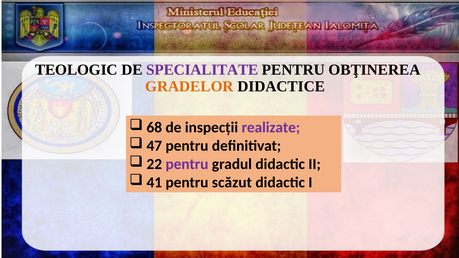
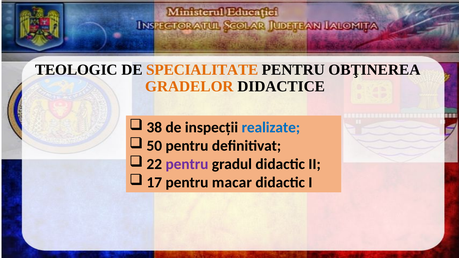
SPECIALITATE colour: purple -> orange (202, 70)
68: 68 -> 38 (154, 128)
realizate colour: purple -> blue (271, 128)
47: 47 -> 50 (154, 146)
41: 41 -> 17 (154, 183)
scăzut: scăzut -> macar (232, 183)
